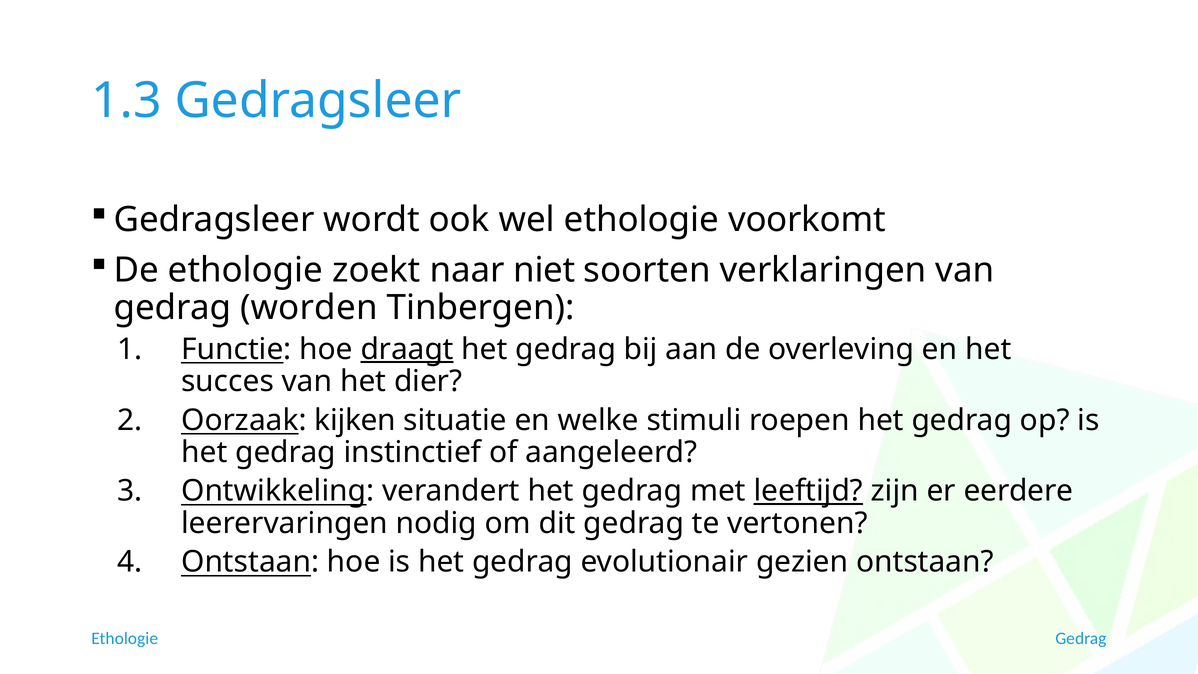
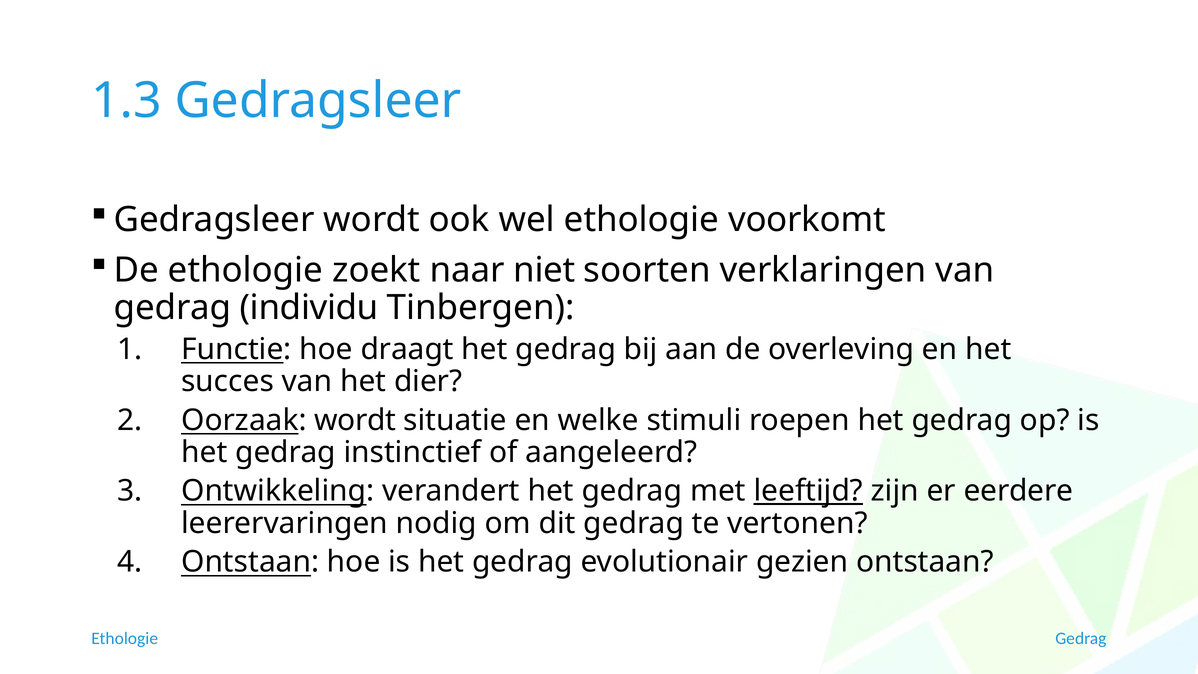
worden: worden -> individu (309, 308)
draagt underline: present -> none (407, 349)
Oorzaak kijken: kijken -> wordt (355, 420)
